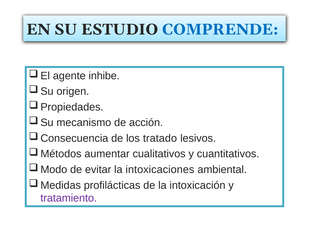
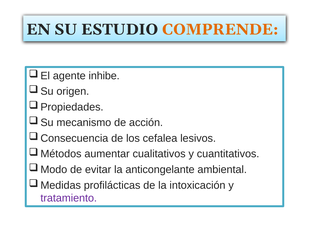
COMPRENDE colour: blue -> orange (220, 29)
tratado: tratado -> cefalea (160, 138)
intoxicaciones: intoxicaciones -> anticongelante (160, 169)
